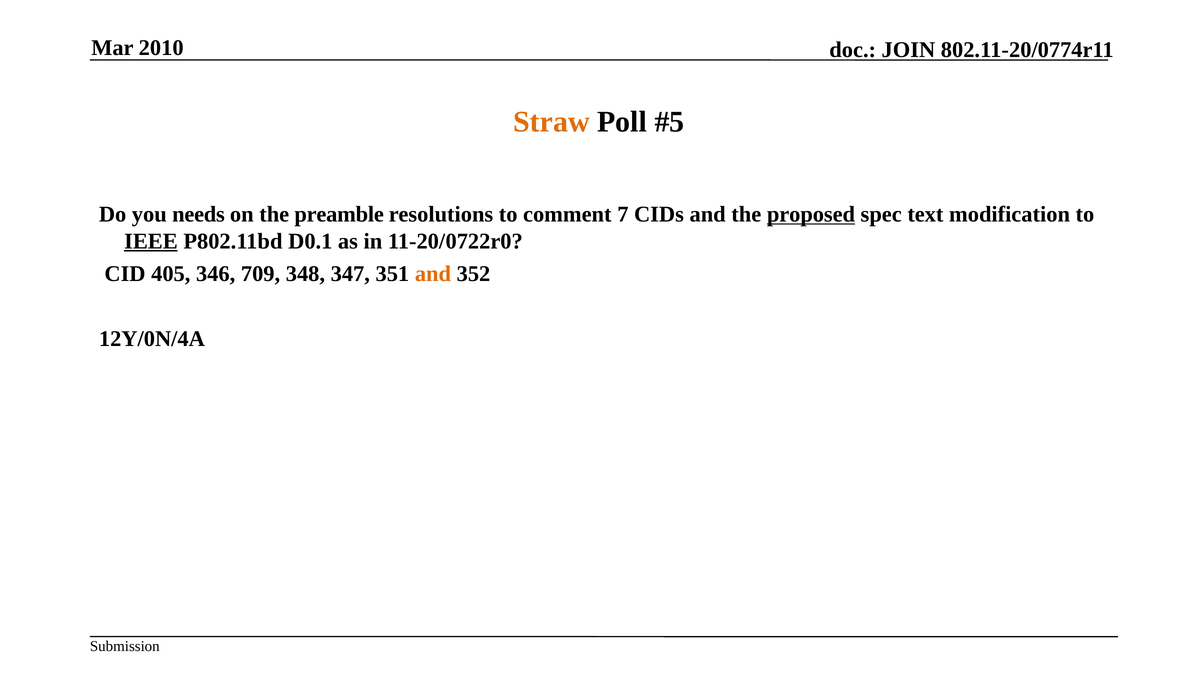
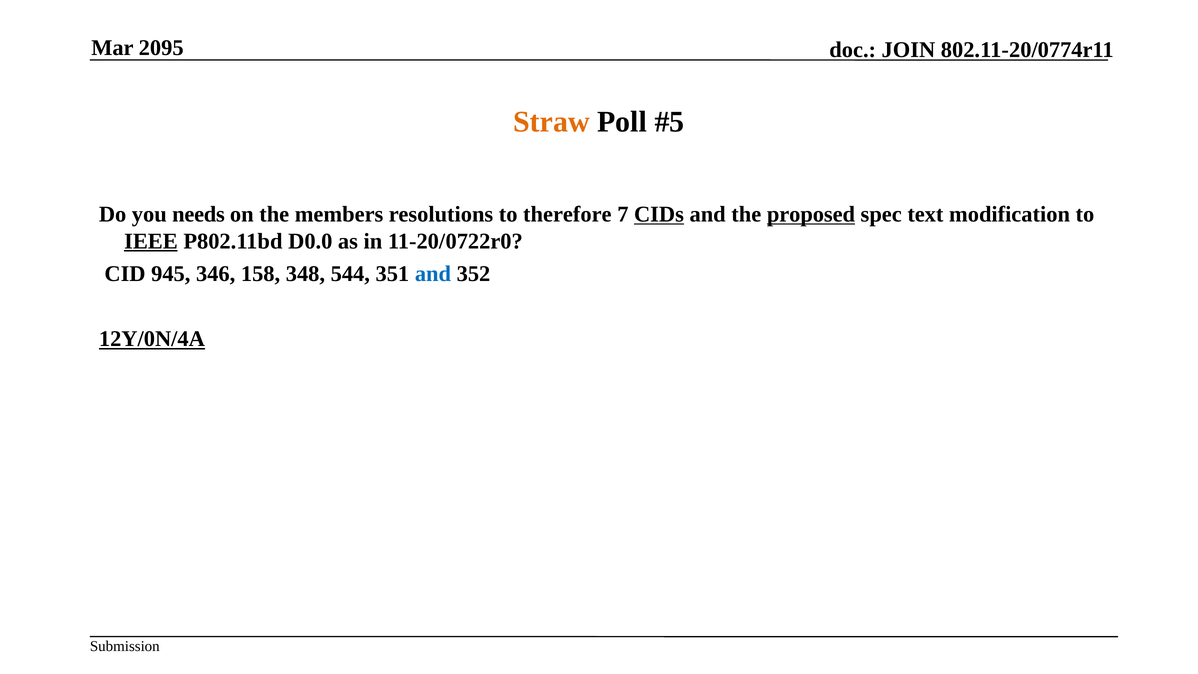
2010: 2010 -> 2095 (161, 48)
preamble: preamble -> members (339, 214)
comment: comment -> therefore (567, 214)
CIDs underline: none -> present (659, 214)
D0.1: D0.1 -> D0.0 (310, 241)
405: 405 -> 945 (171, 274)
709: 709 -> 158 (261, 274)
347: 347 -> 544 (350, 274)
and colour: orange -> blue (433, 274)
12Y/0N/4A underline: none -> present (152, 339)
